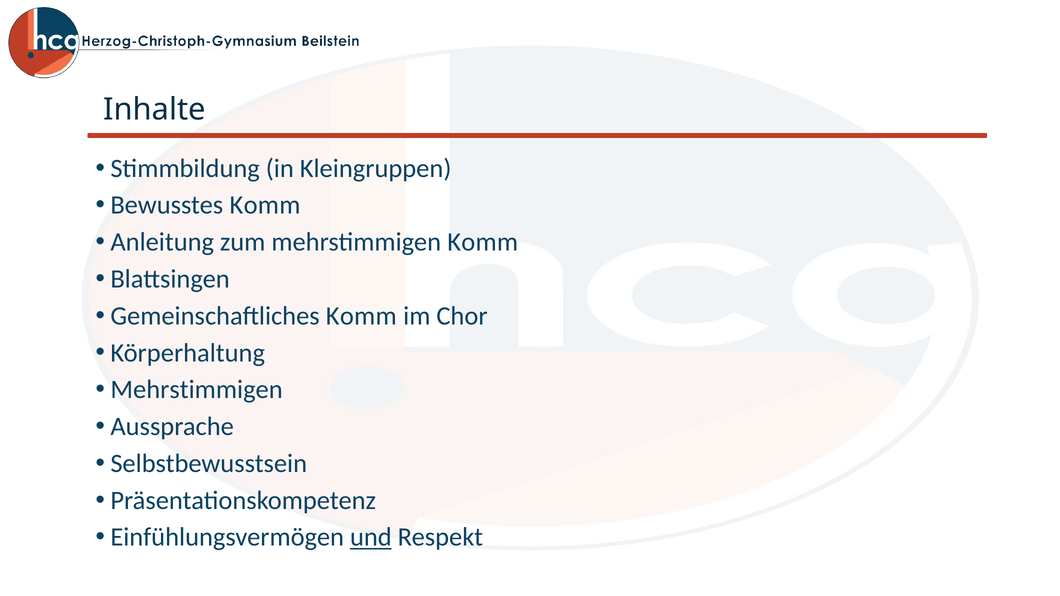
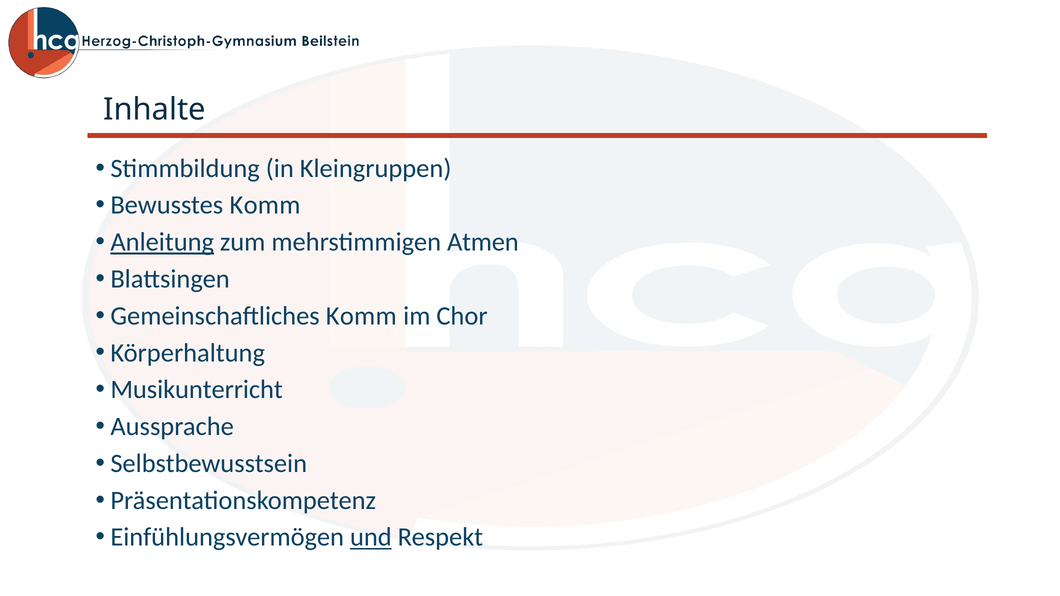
Anleitung underline: none -> present (162, 242)
mehrstimmigen Komm: Komm -> Atmen (483, 242)
Mehrstimmigen: Mehrstimmigen -> Musikunterricht (197, 390)
